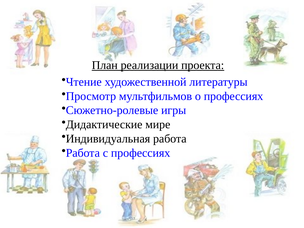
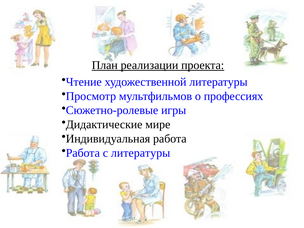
с профессиях: профессиях -> литературы (141, 153)
